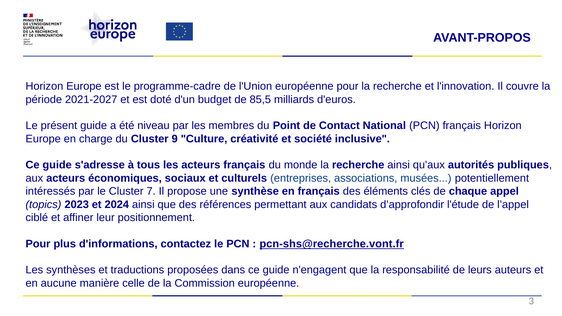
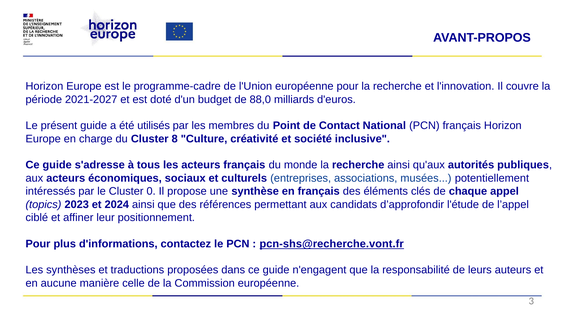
85,5: 85,5 -> 88,0 (260, 100)
niveau: niveau -> utilisés (154, 126)
9: 9 -> 8 (175, 139)
7: 7 -> 0 (151, 191)
